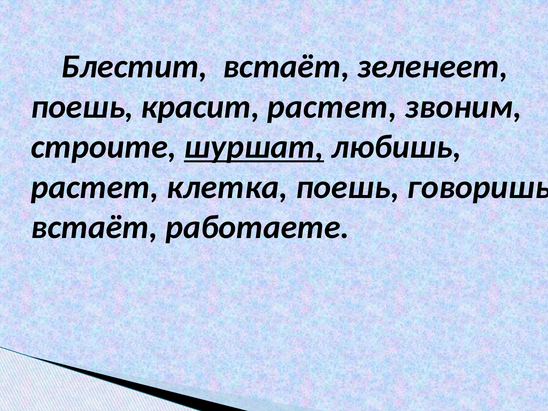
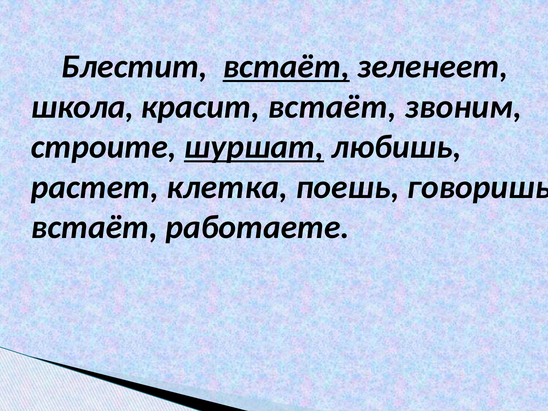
встаёт underline: none -> present (286, 67)
поешь: поешь -> школа (82, 107)
красит растет: растет -> встаёт (332, 107)
